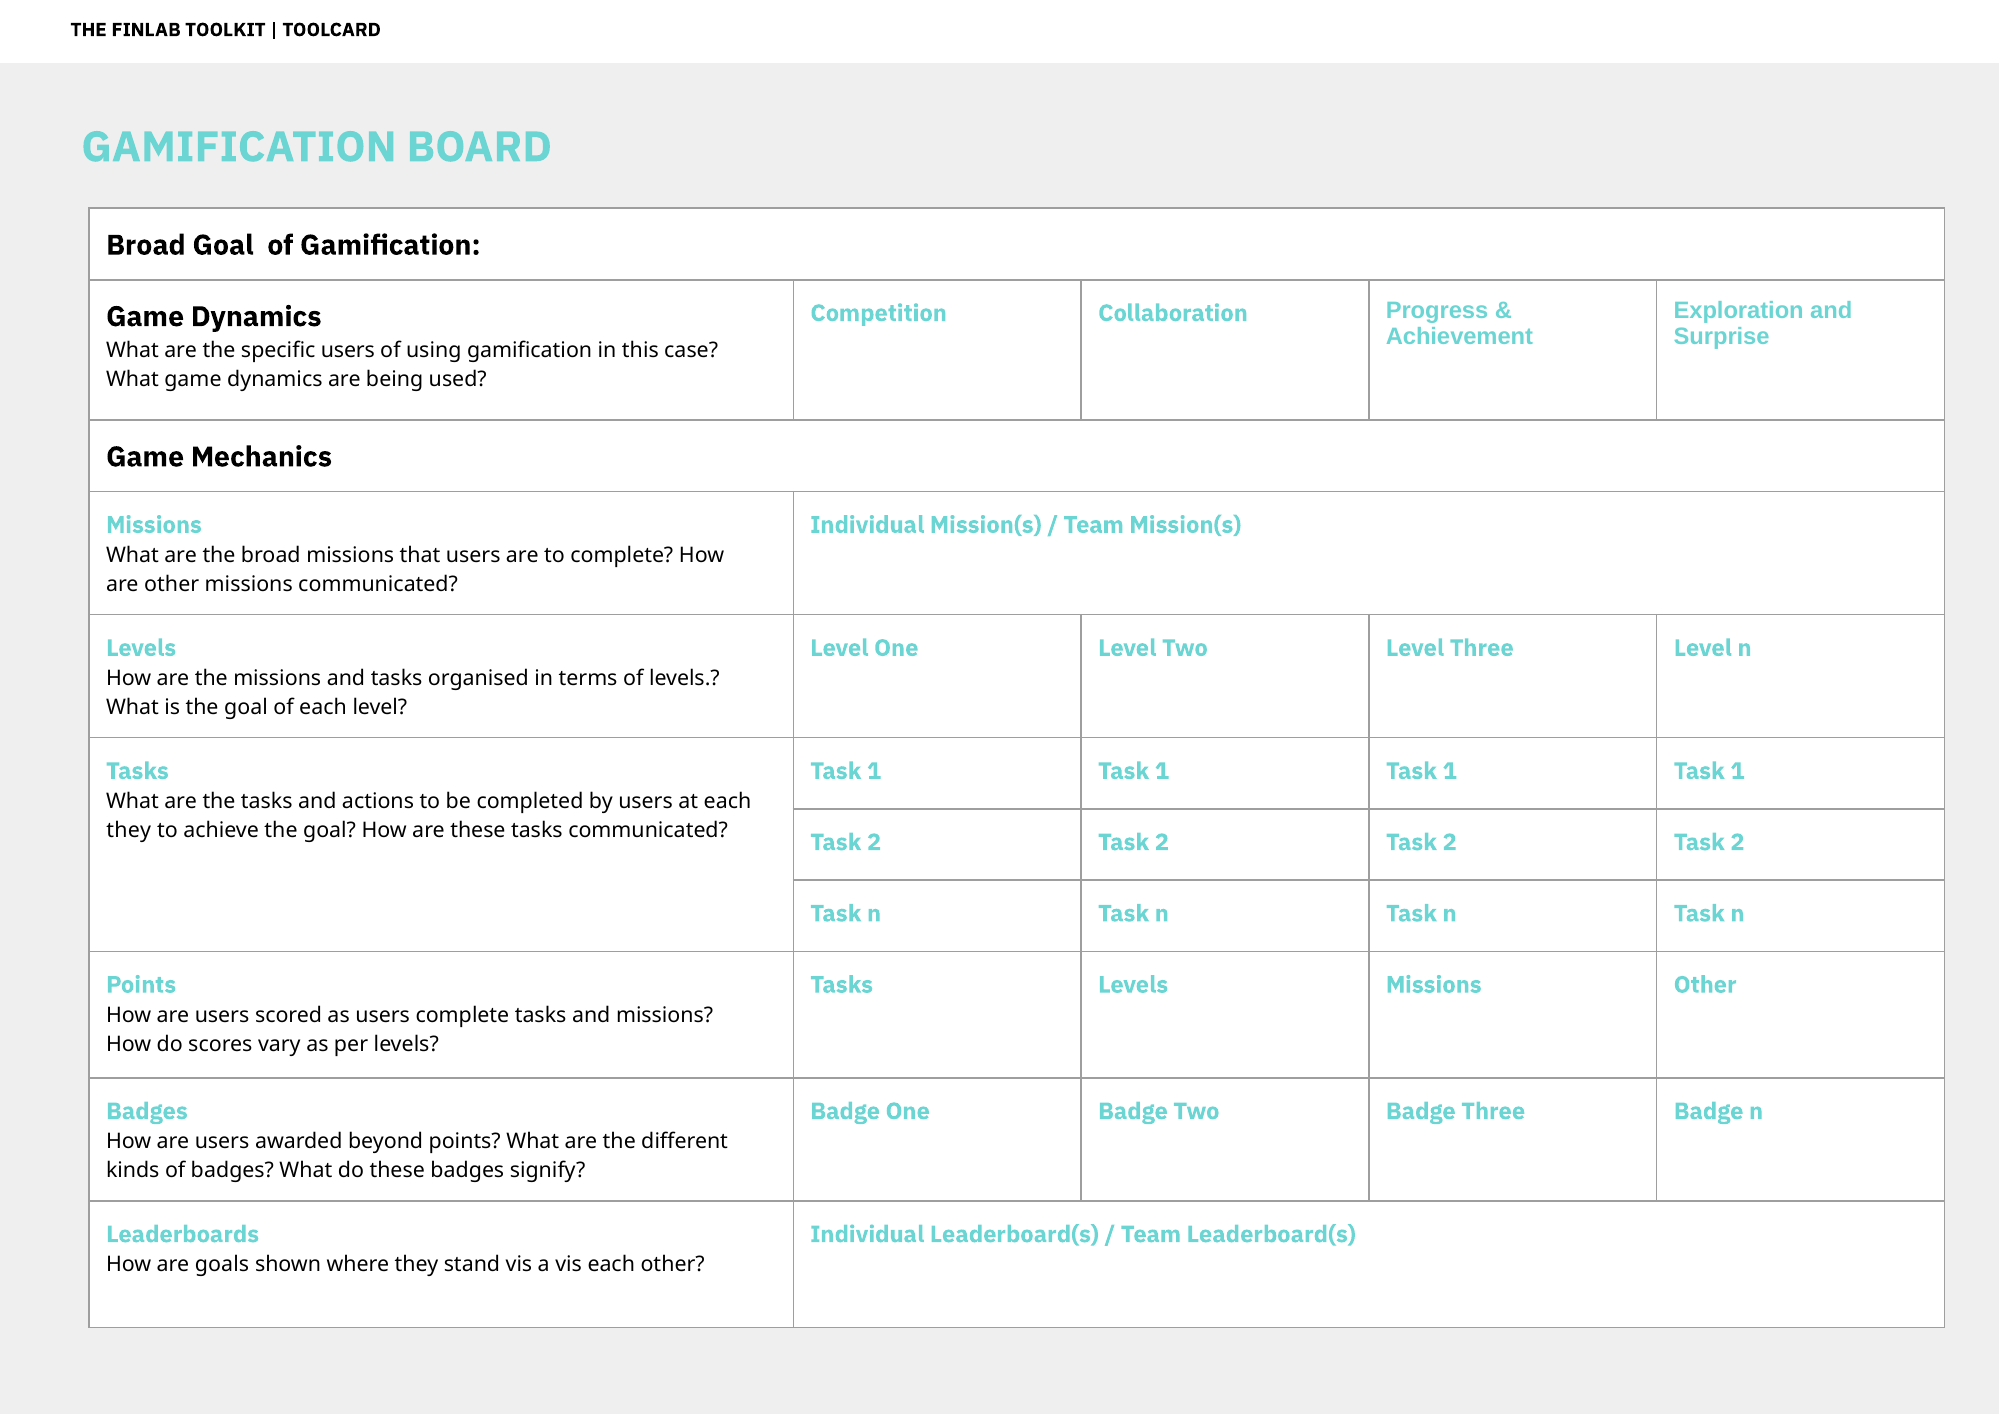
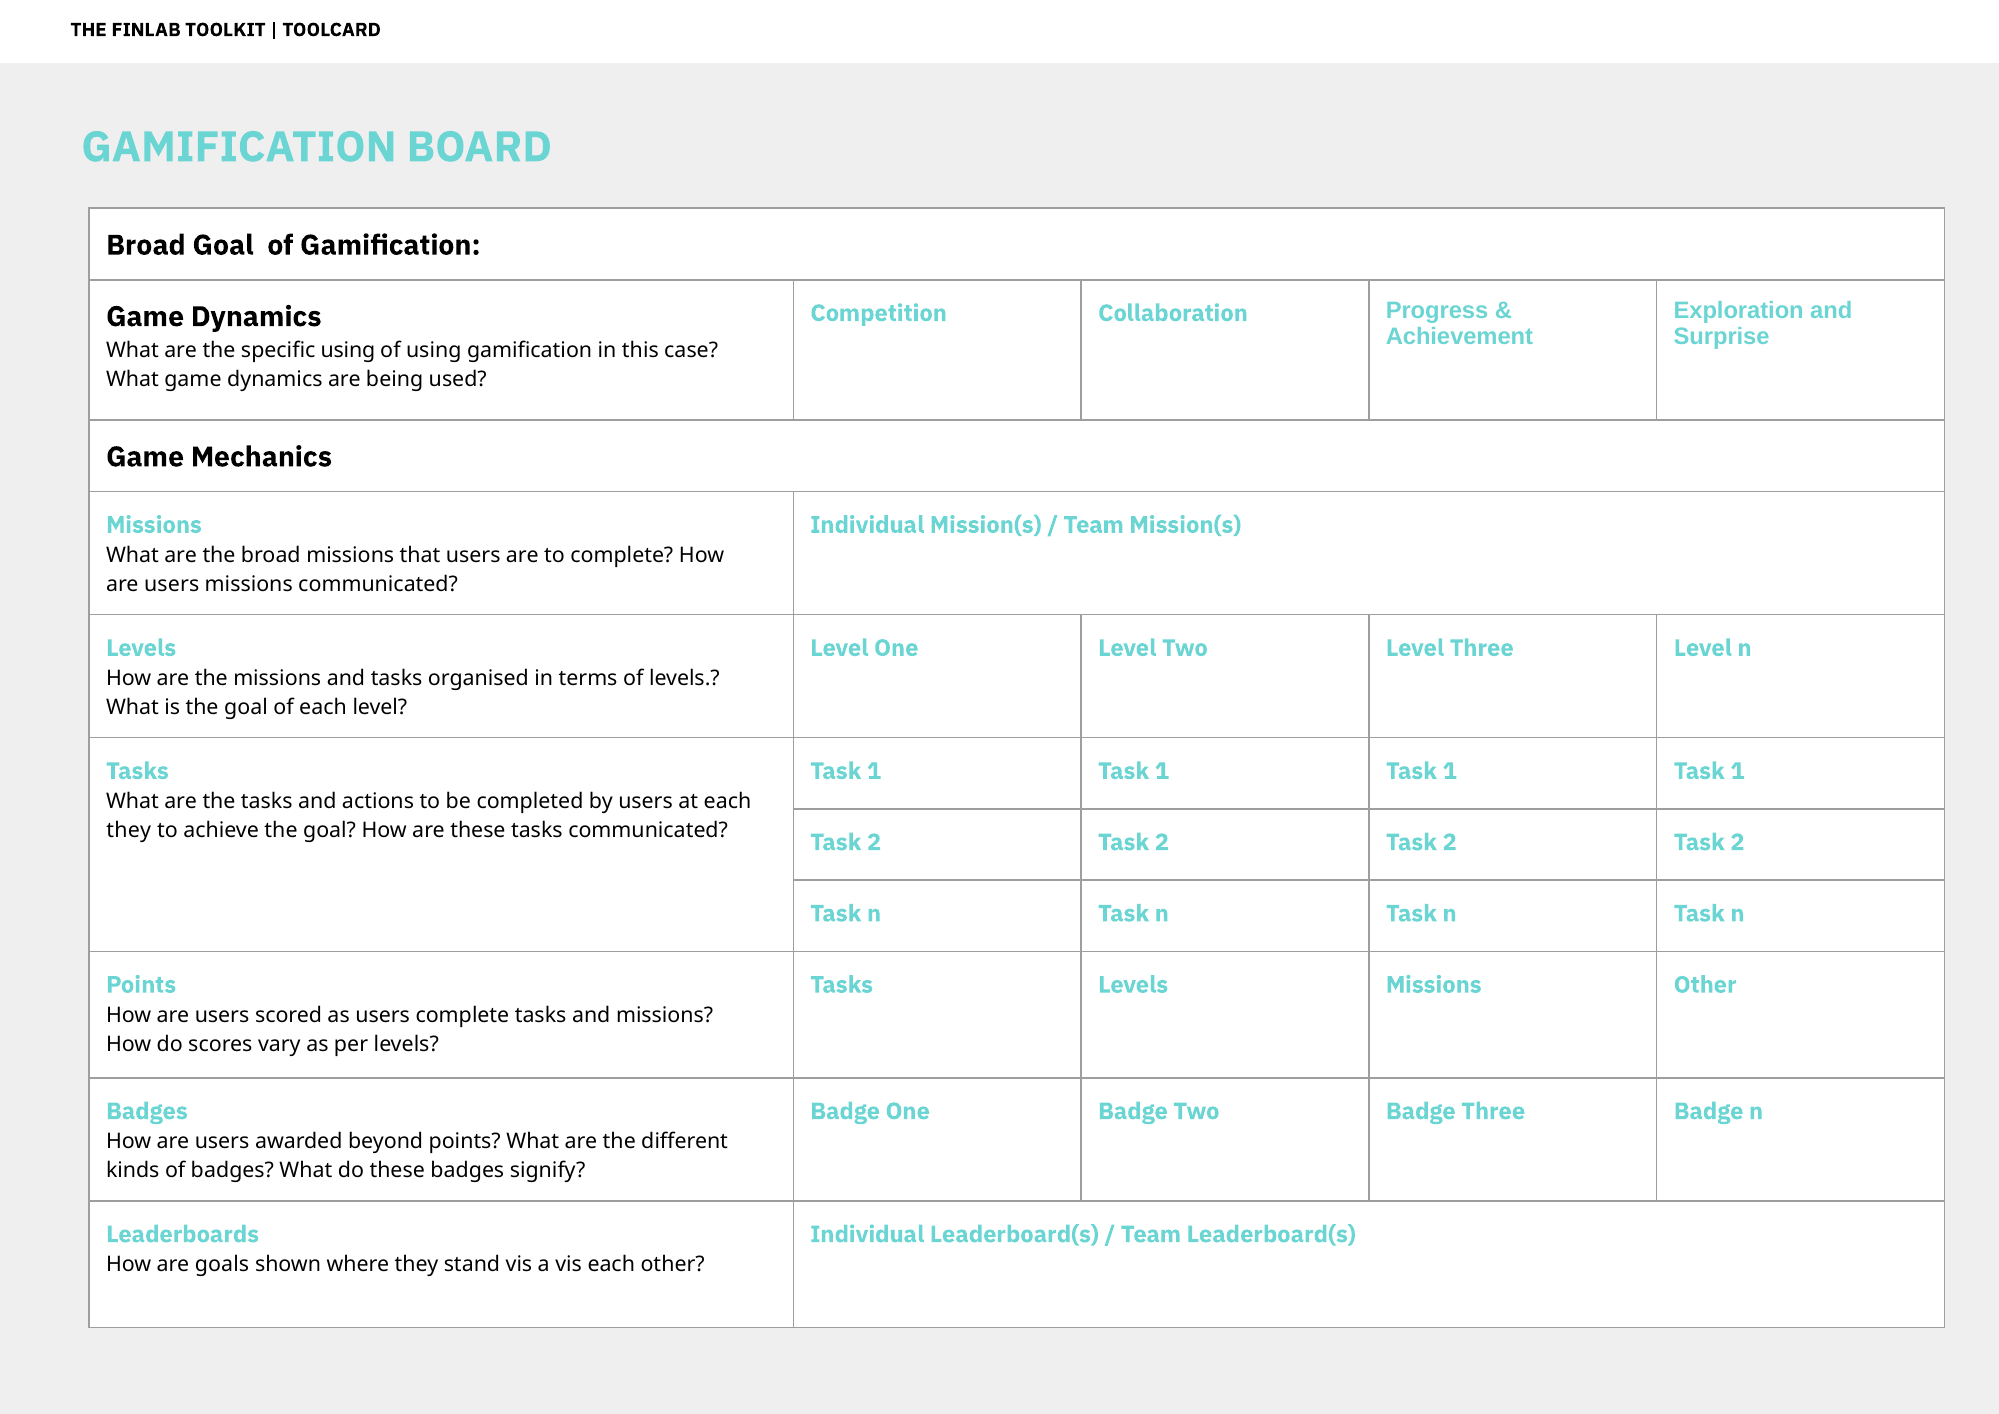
specific users: users -> using (348, 350)
other: other -> users (172, 584)
